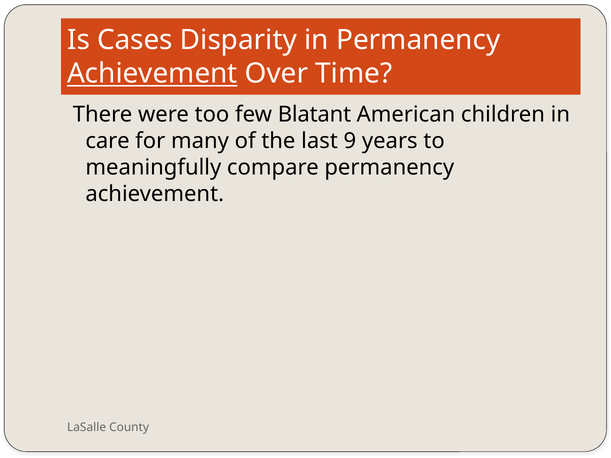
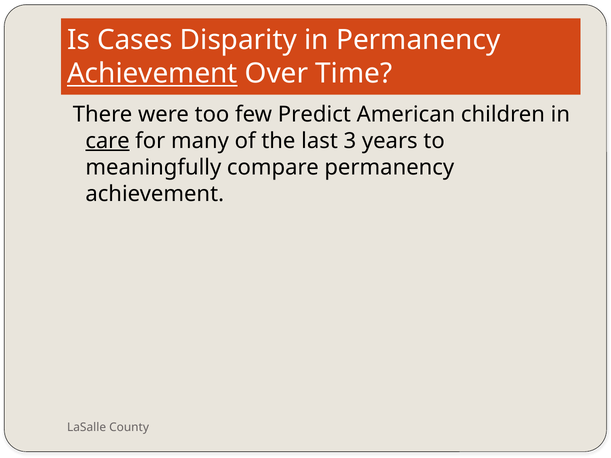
Blatant: Blatant -> Predict (314, 115)
care underline: none -> present (108, 141)
9: 9 -> 3 (350, 141)
